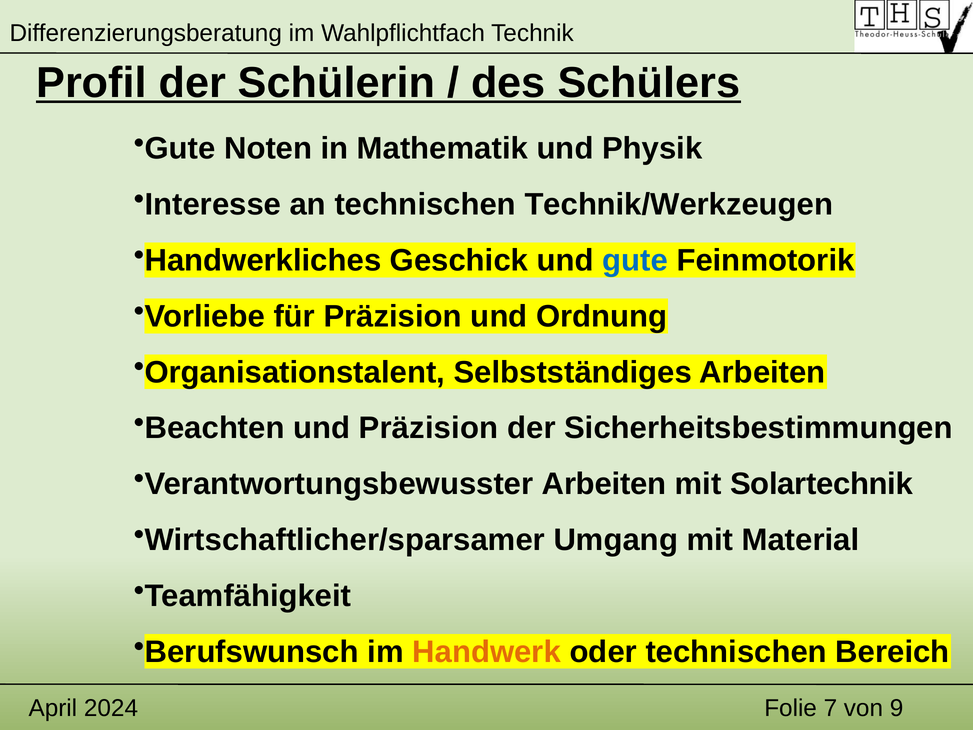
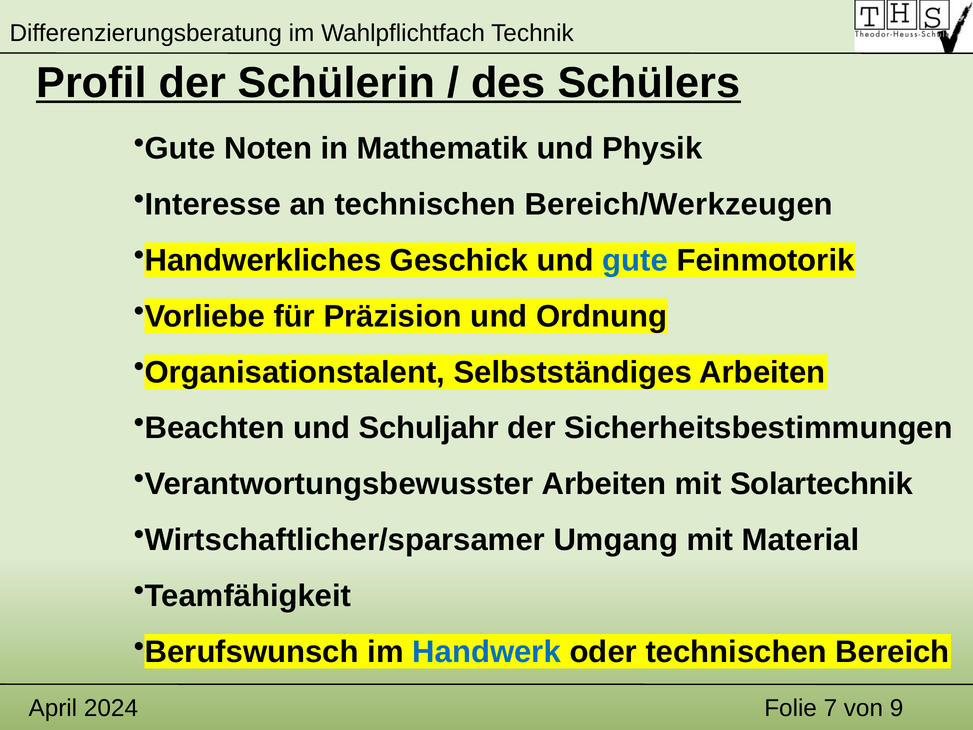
Technik/Werkzeugen: Technik/Werkzeugen -> Bereich/Werkzeugen (679, 204)
und Präzision: Präzision -> Schuljahr (429, 428)
Handwerk colour: orange -> blue (487, 652)
